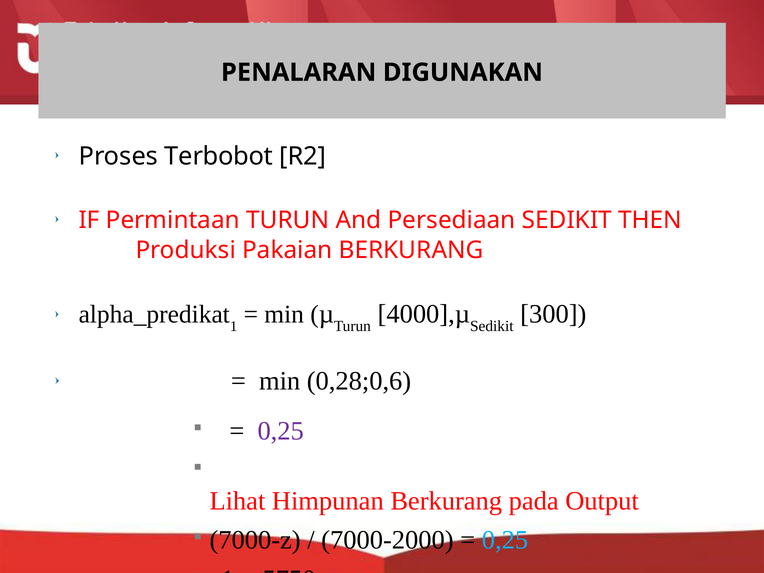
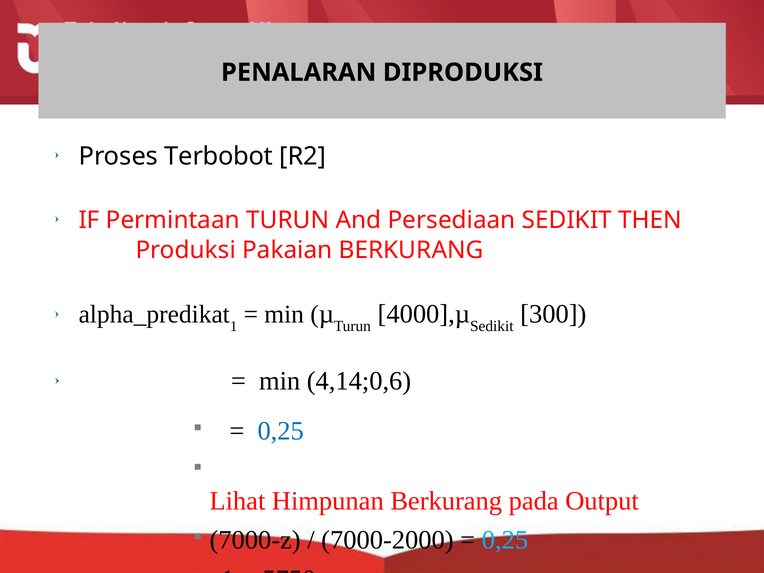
DIGUNAKAN: DIGUNAKAN -> DIPRODUKSI (463, 72)
0,28;0,6: 0,28;0,6 -> 4,14;0,6 (359, 381)
0,25 colour: purple -> blue (281, 431)
